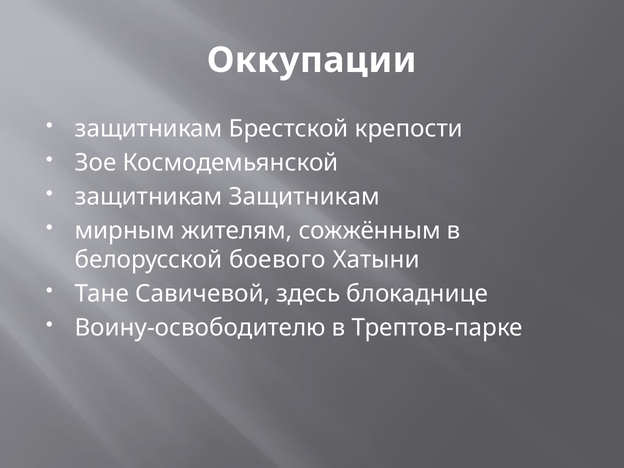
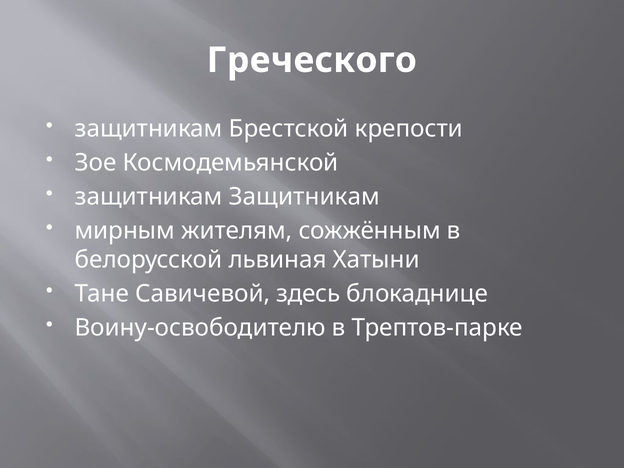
Оккупации: Оккупации -> Греческого (312, 60)
боевого: боевого -> львиная (278, 260)
